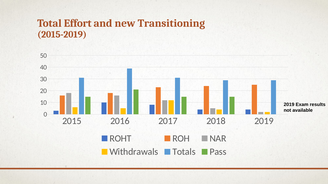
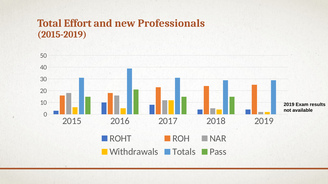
Transitioning: Transitioning -> Professionals (171, 23)
